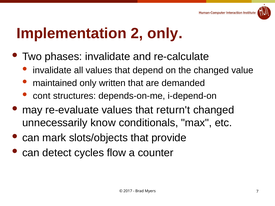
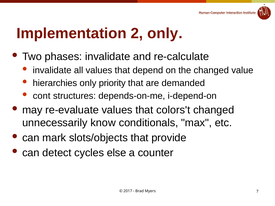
maintained: maintained -> hierarchies (55, 83)
written: written -> priority (112, 83)
return't: return't -> colors't (173, 110)
flow: flow -> else (117, 153)
